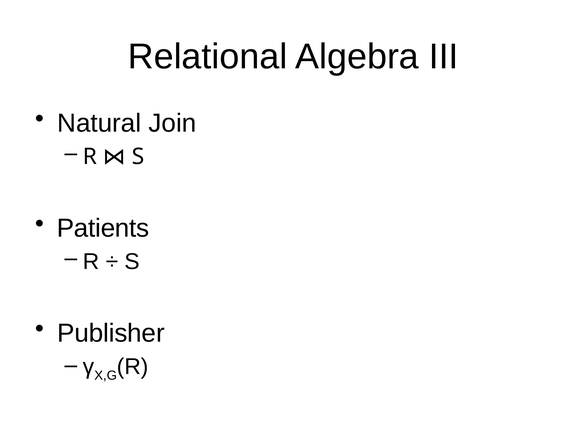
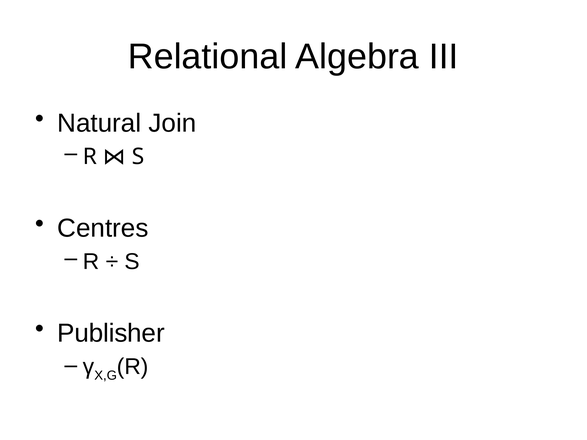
Patients: Patients -> Centres (103, 228)
